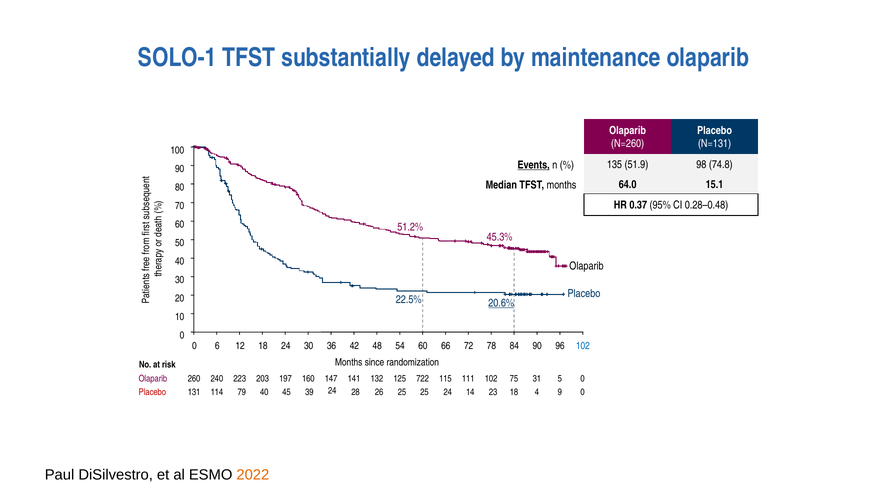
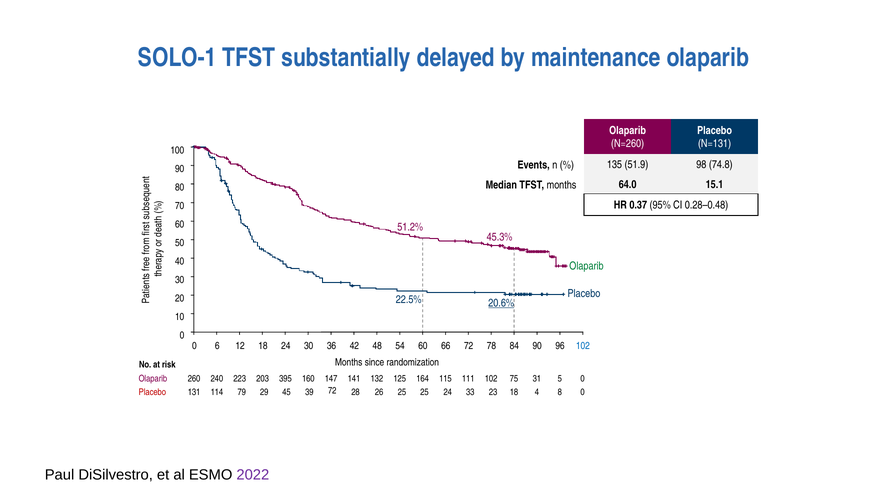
Events underline: present -> none (534, 165)
Olaparib colour: black -> green (587, 266)
197: 197 -> 395 (285, 378)
722: 722 -> 164 (423, 378)
79 40: 40 -> 29 (264, 392)
39 24: 24 -> 72 (332, 390)
14: 14 -> 33 (470, 392)
9: 9 -> 8 (560, 392)
2022 colour: orange -> purple (253, 474)
